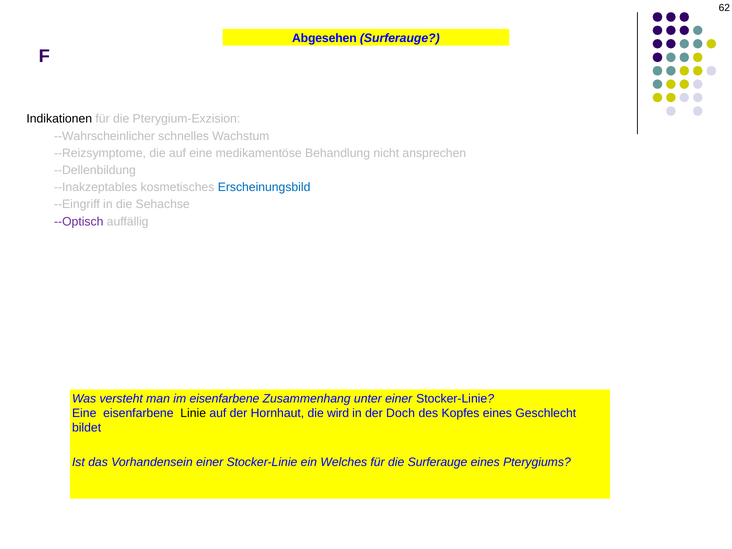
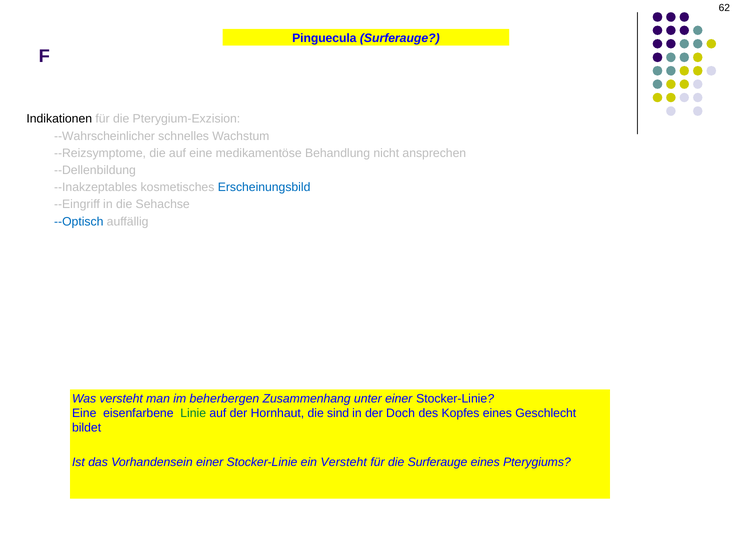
Abgesehen: Abgesehen -> Pinguecula (324, 38)
--Optisch colour: purple -> blue (79, 222)
im eisenfarbene: eisenfarbene -> beherbergen (224, 399)
Linie colour: black -> green (193, 413)
wird: wird -> sind (338, 413)
ein Welches: Welches -> Versteht (344, 462)
